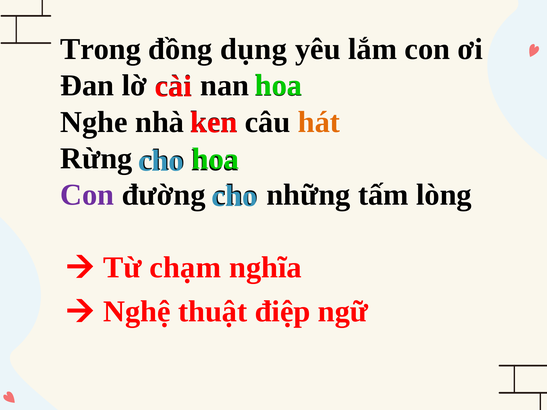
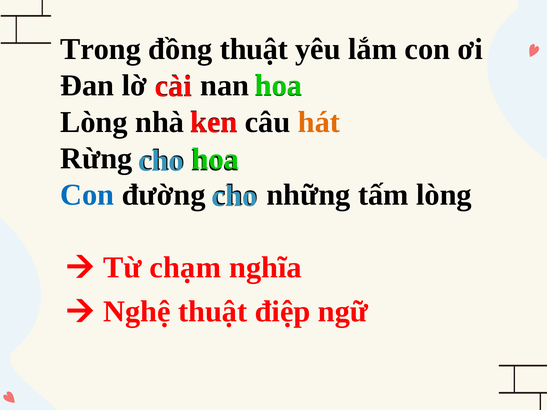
đồng dụng: dụng -> thuật (254, 49)
Nghe: Nghe -> Lòng (94, 122)
Con colour: purple -> blue (87, 195)
